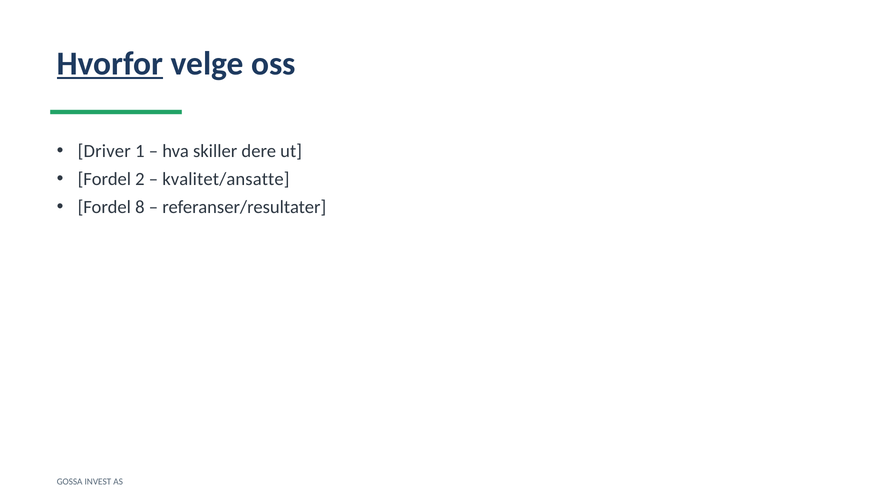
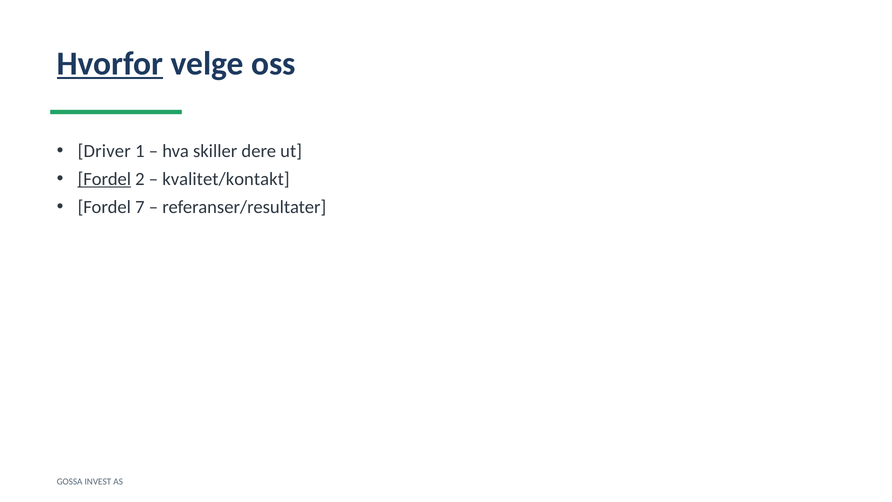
Fordel underline: none -> present (104, 179)
kvalitet/ansatte: kvalitet/ansatte -> kvalitet/kontakt (226, 179)
8: 8 -> 7 (140, 207)
